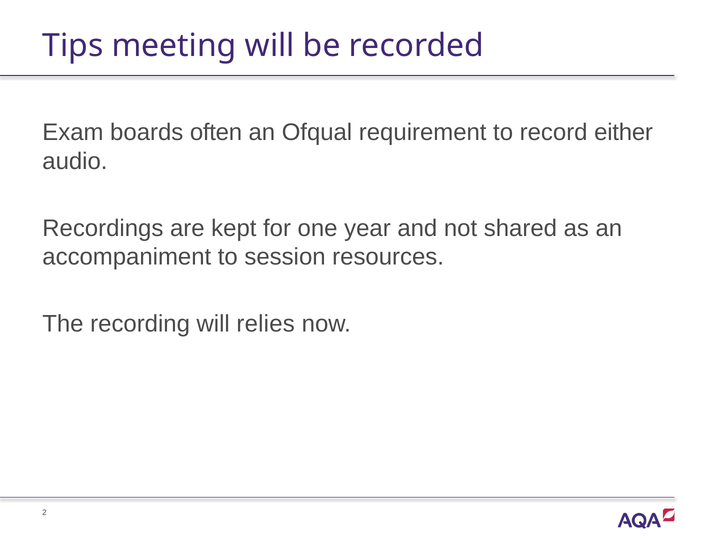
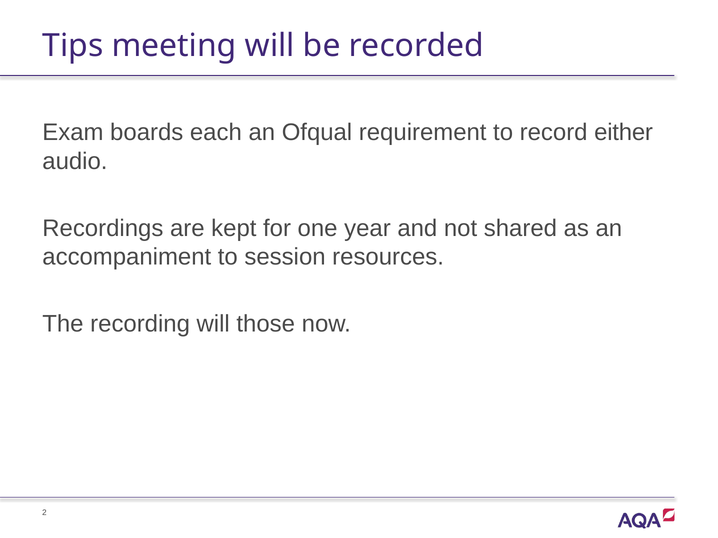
often: often -> each (216, 133)
relies: relies -> those (266, 324)
